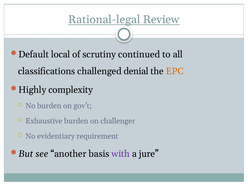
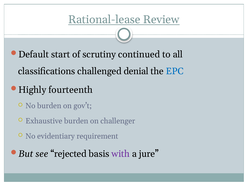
Rational-legal: Rational-legal -> Rational-lease (104, 20)
local: local -> start (61, 54)
EPC colour: orange -> blue (175, 71)
complexity: complexity -> fourteenth (71, 90)
another: another -> rejected (68, 154)
